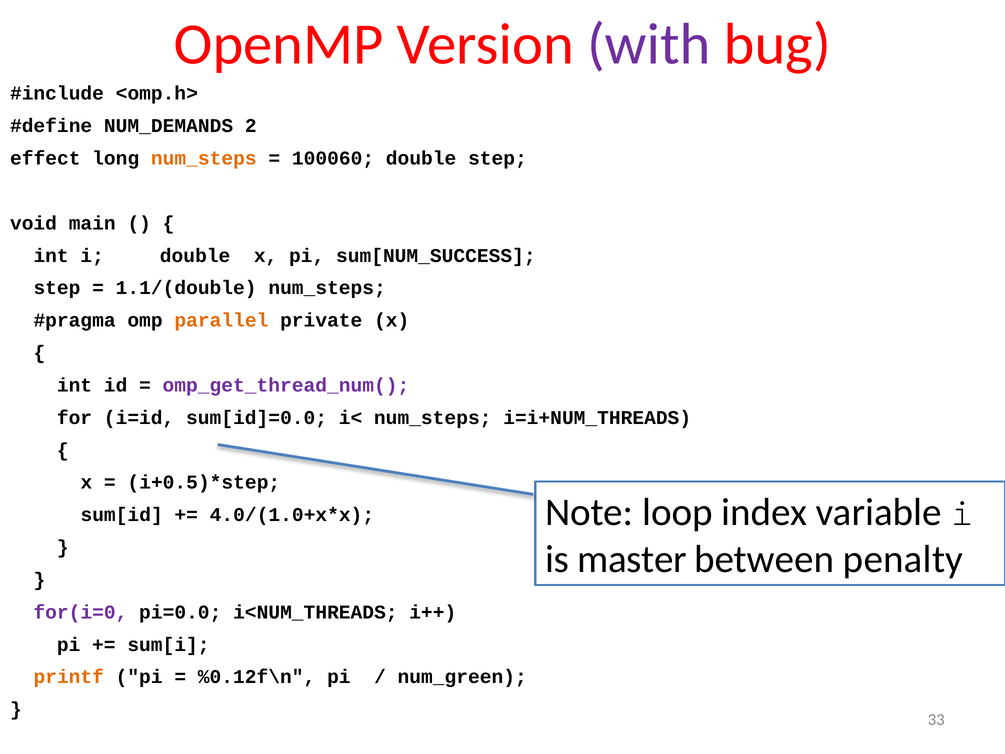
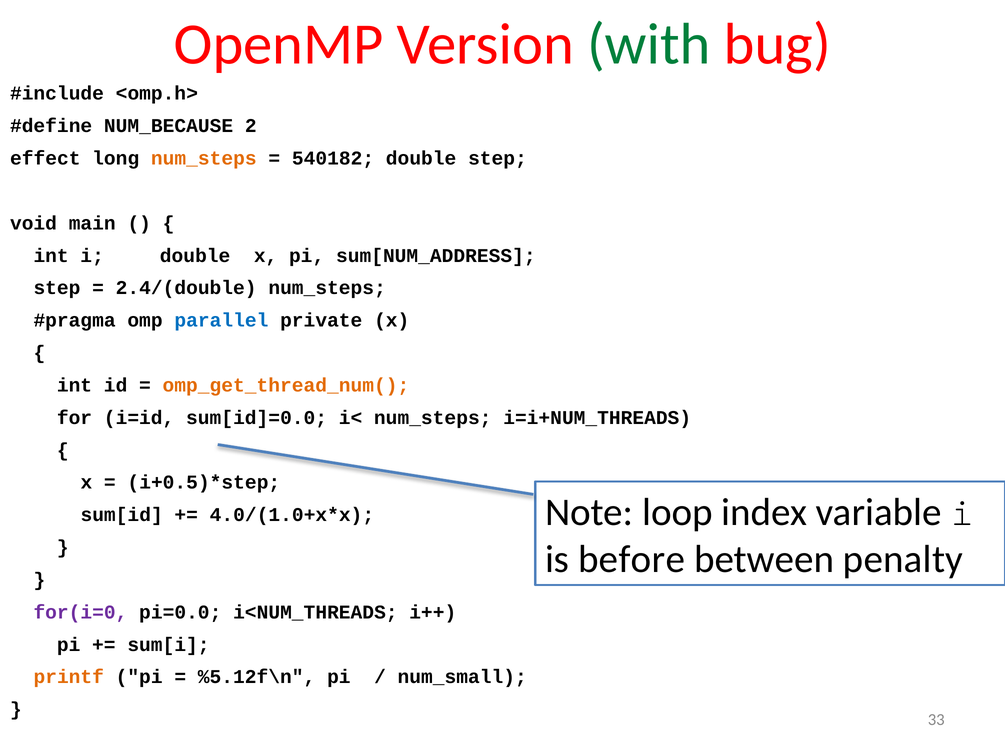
with colour: purple -> green (649, 44)
NUM_DEMANDS: NUM_DEMANDS -> NUM_BECAUSE (169, 126)
100060: 100060 -> 540182 (333, 158)
sum[NUM_SUCCESS: sum[NUM_SUCCESS -> sum[NUM_ADDRESS (436, 256)
1.1/(double: 1.1/(double -> 2.4/(double (186, 288)
parallel colour: orange -> blue (221, 320)
omp_get_thread_num( colour: purple -> orange (286, 385)
master: master -> before (632, 559)
%0.12f\n: %0.12f\n -> %5.12f\n (257, 677)
num_green: num_green -> num_small (462, 677)
